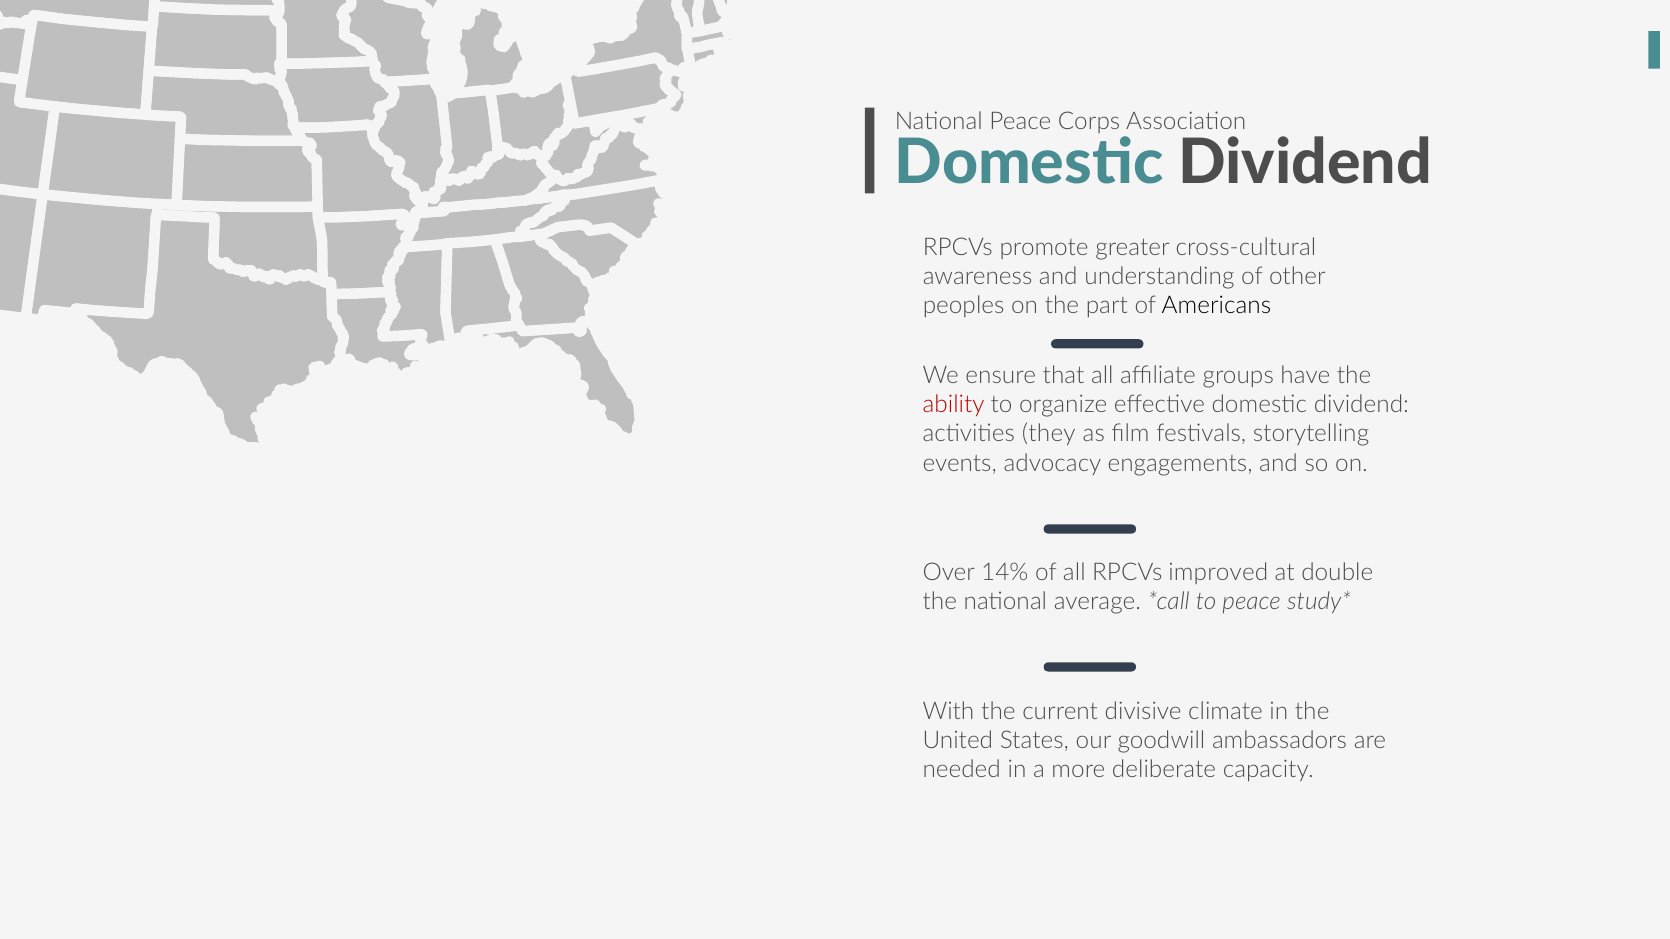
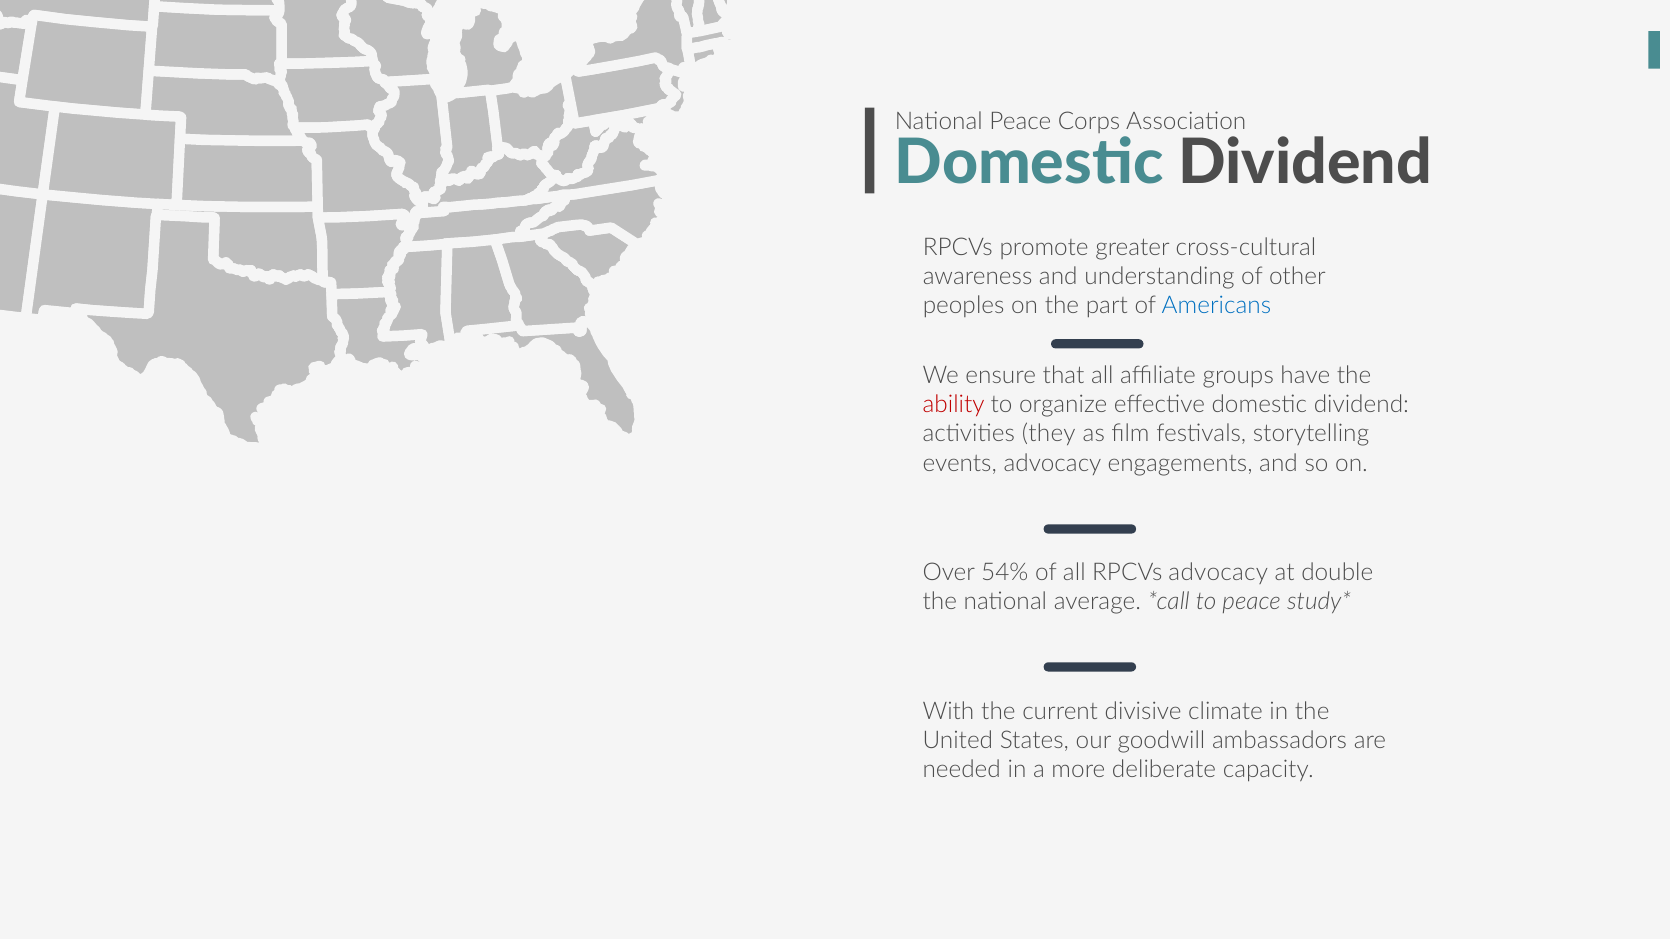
Americans colour: black -> blue (1216, 306)
14%: 14% -> 54% (1005, 573)
RPCVs improved: improved -> advocacy (1218, 573)
